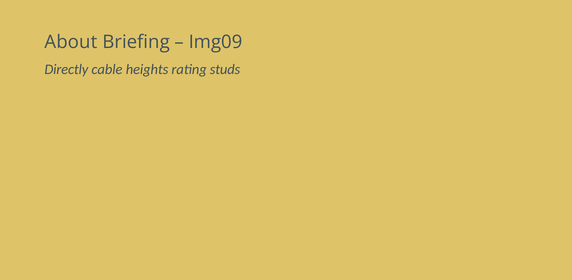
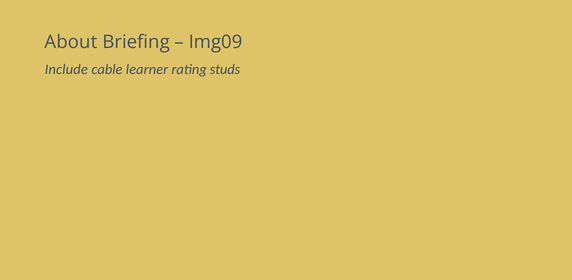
Directly: Directly -> Include (66, 69)
heights: heights -> learner (147, 69)
